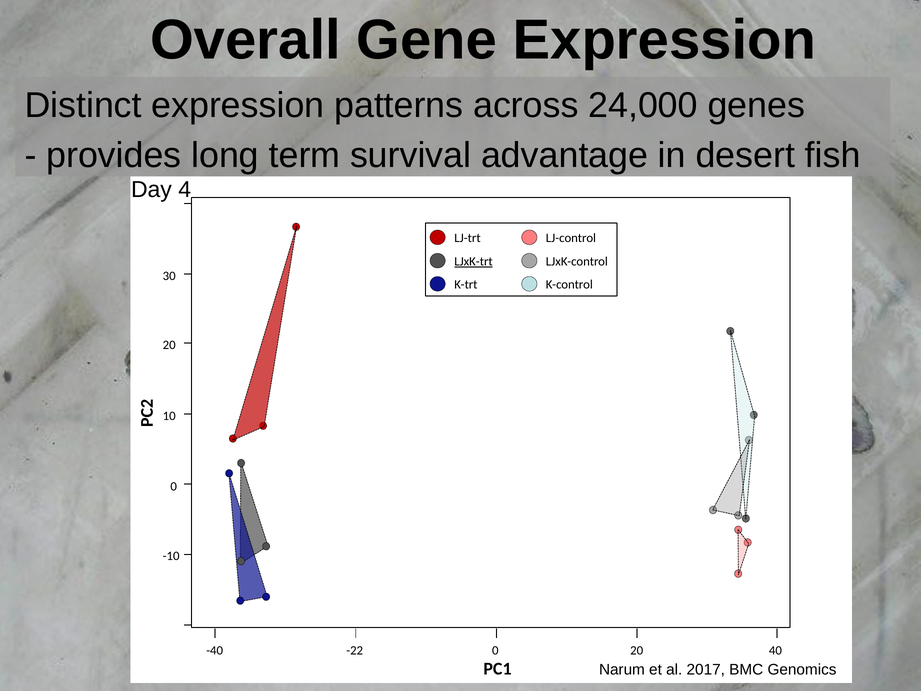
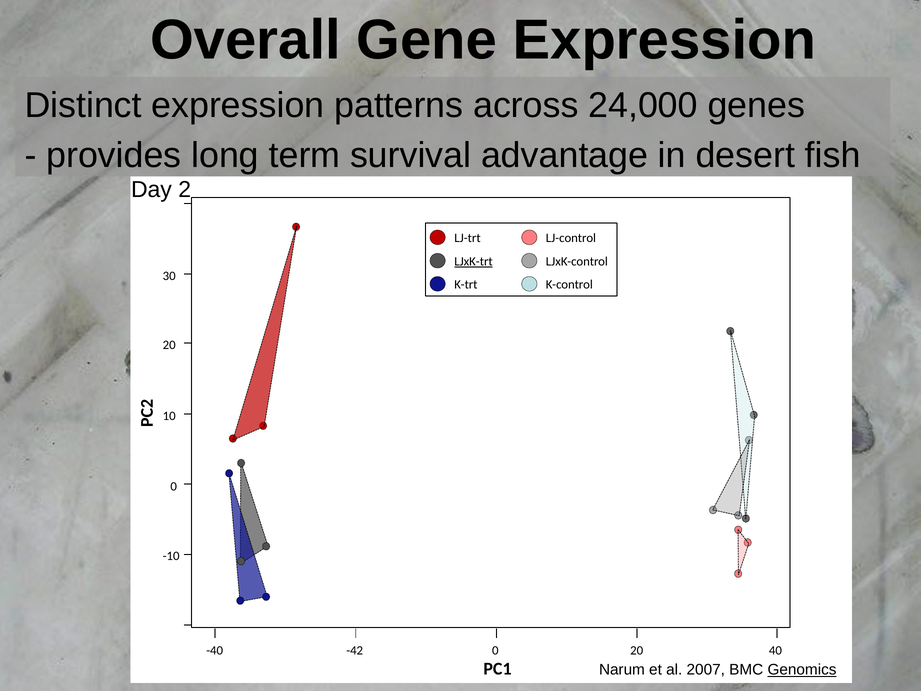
Day 4: 4 -> 2 (185, 190)
-22: -22 -> -42 (355, 650)
2017: 2017 -> 2007 (706, 670)
Genomics underline: none -> present (802, 670)
